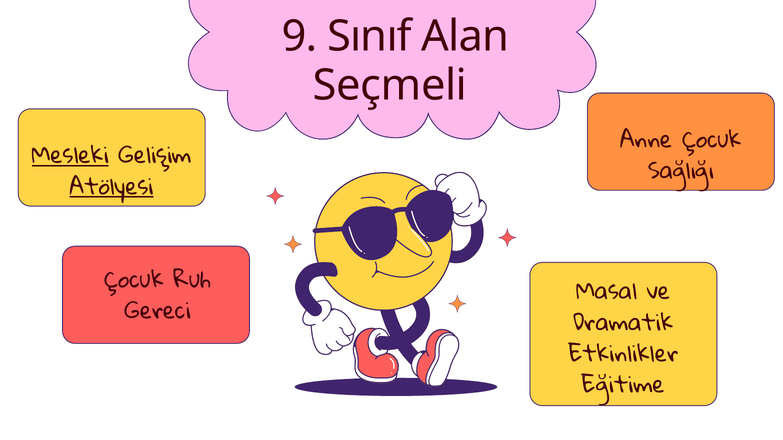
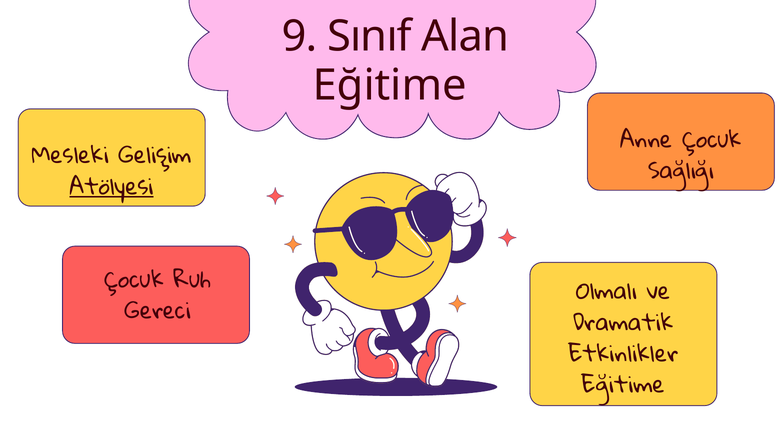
Seçmeli: Seçmeli -> Eğitime (390, 85)
Mesleki underline: present -> none (70, 156)
Masal: Masal -> Olmalı (607, 292)
